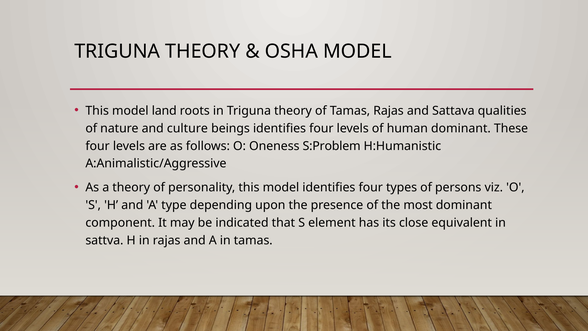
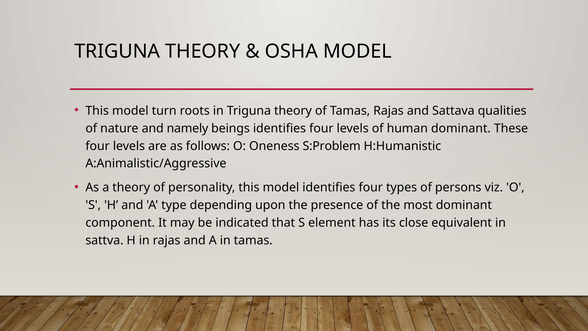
land: land -> turn (164, 111)
culture: culture -> namely (187, 128)
